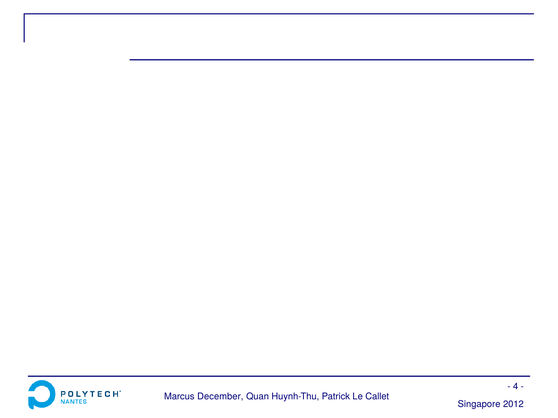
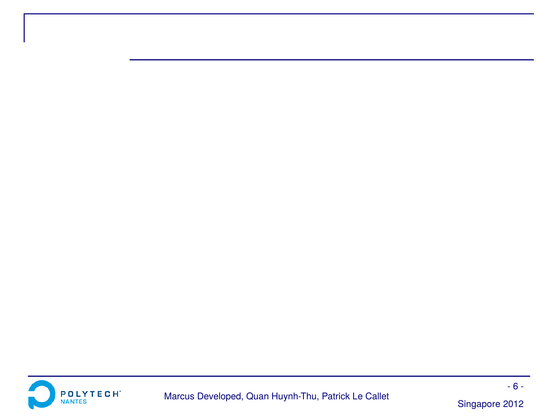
4: 4 -> 6 (516, 387)
December: December -> Developed (220, 397)
